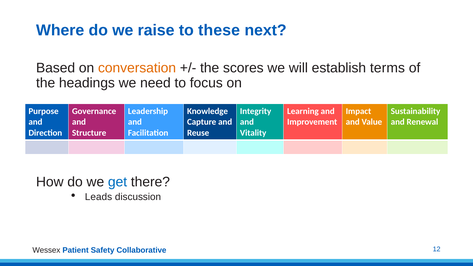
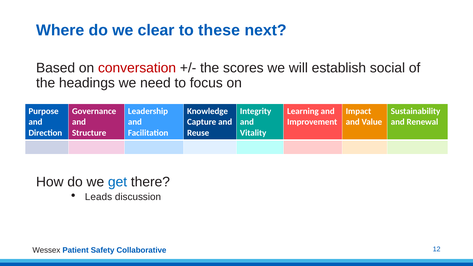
raise: raise -> clear (156, 30)
conversation colour: orange -> red (137, 68)
terms: terms -> social (388, 68)
